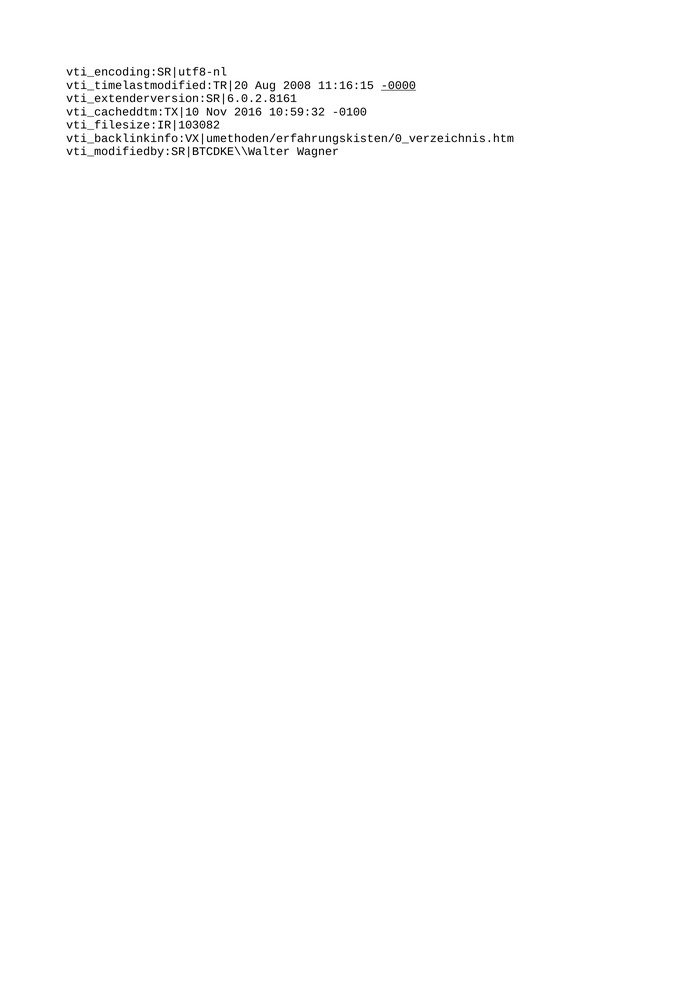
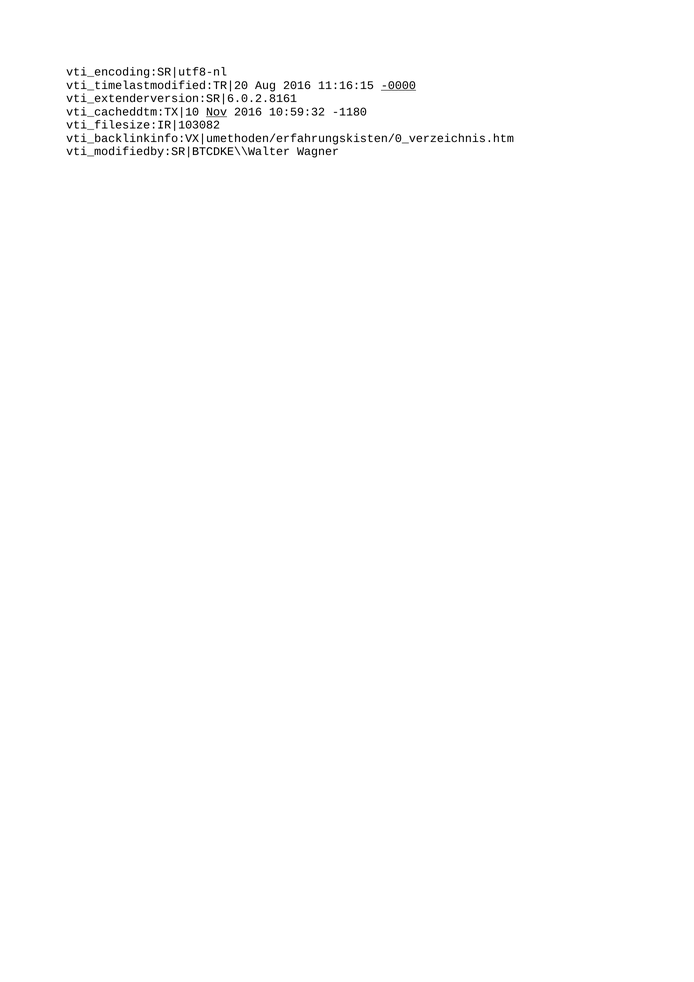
Aug 2008: 2008 -> 2016 (297, 85)
Nov underline: none -> present (217, 112)
-0100: -0100 -> -1180 (350, 112)
